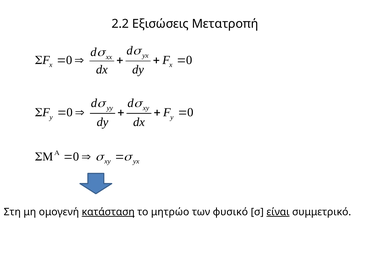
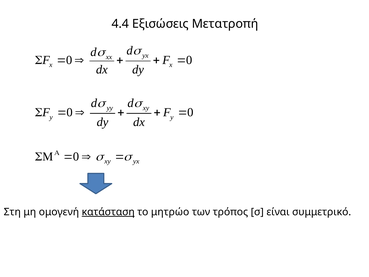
2.2: 2.2 -> 4.4 (120, 24)
φυσικό: φυσικό -> τρόπος (230, 212)
είναι underline: present -> none (278, 212)
